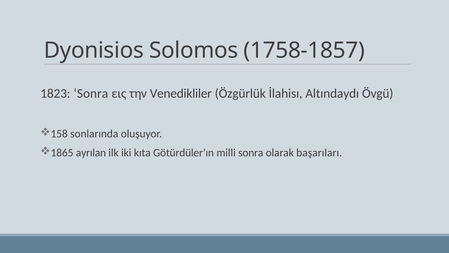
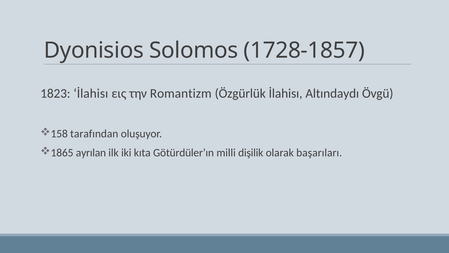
1758-1857: 1758-1857 -> 1728-1857 (304, 50)
1823 Sonra: Sonra -> İlahisı (91, 93)
Venedikliler: Venedikliler -> Romantizm (181, 93)
sonlarında: sonlarında -> tarafından (94, 134)
milli sonra: sonra -> dişilik (251, 152)
